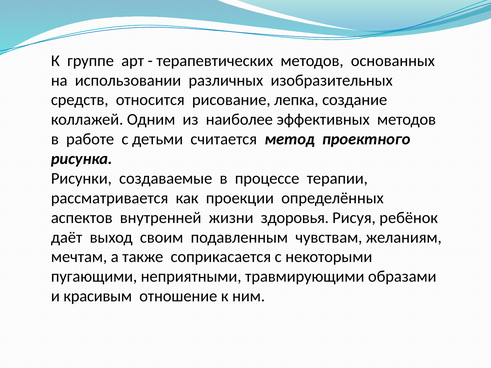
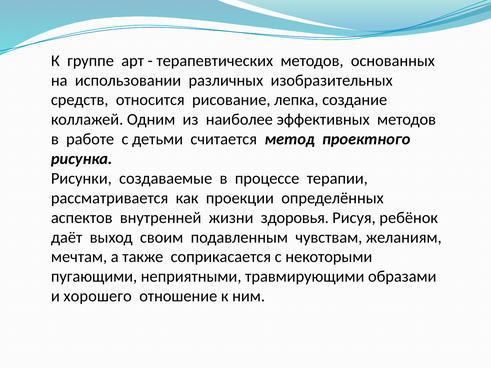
красивым: красивым -> хорошего (98, 296)
